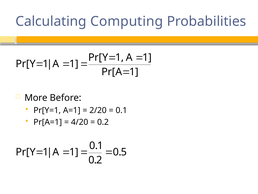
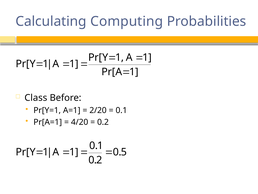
More: More -> Class (36, 98)
